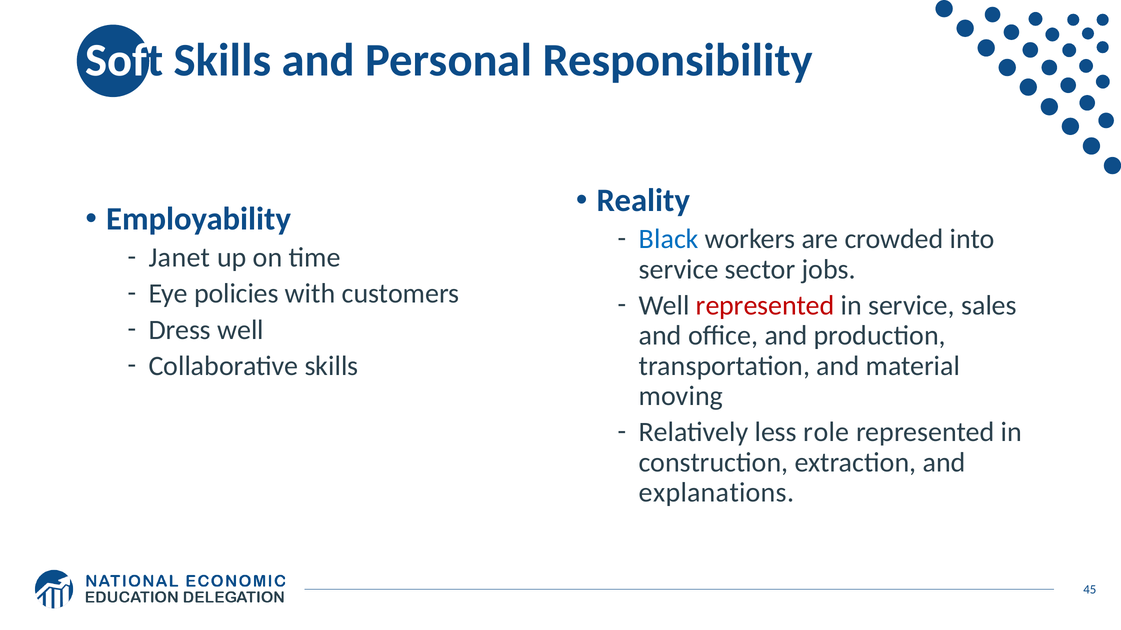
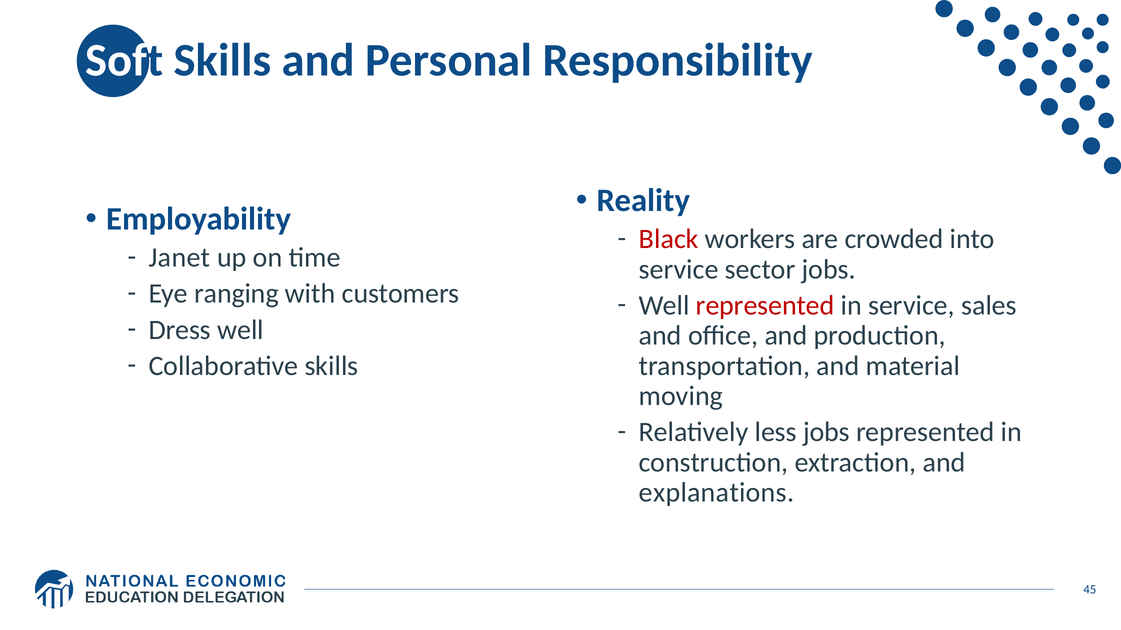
Black colour: blue -> red (669, 239)
policies: policies -> ranging (236, 294)
less role: role -> jobs (827, 433)
